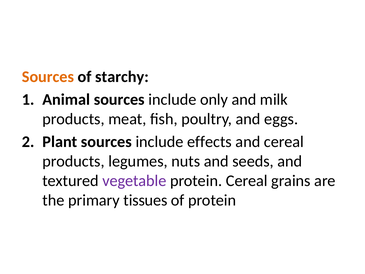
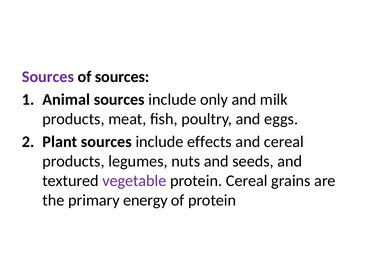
Sources colour: orange -> purple (48, 77)
of starchy: starchy -> sources (122, 77)
tissues: tissues -> energy (145, 200)
